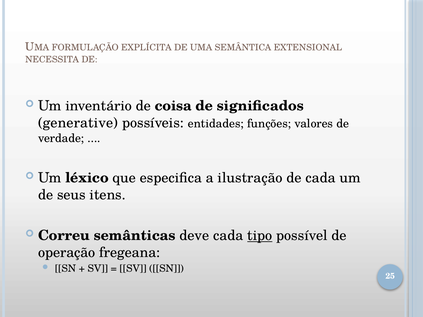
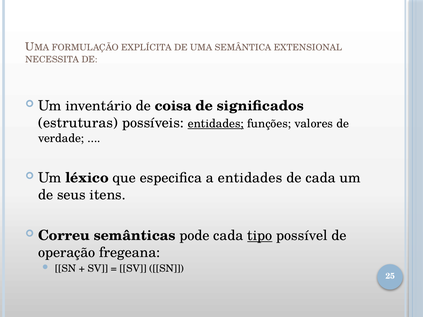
generative: generative -> estruturas (78, 123)
entidades underline: none -> present (216, 124)
a ilustração: ilustração -> entidades (250, 178)
deve: deve -> pode (194, 236)
